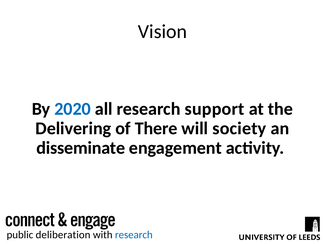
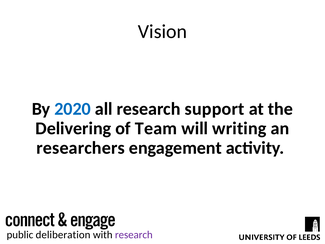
There: There -> Team (156, 128)
society: society -> writing (239, 128)
disseminate: disseminate -> researchers (81, 148)
research colour: blue -> purple (134, 235)
